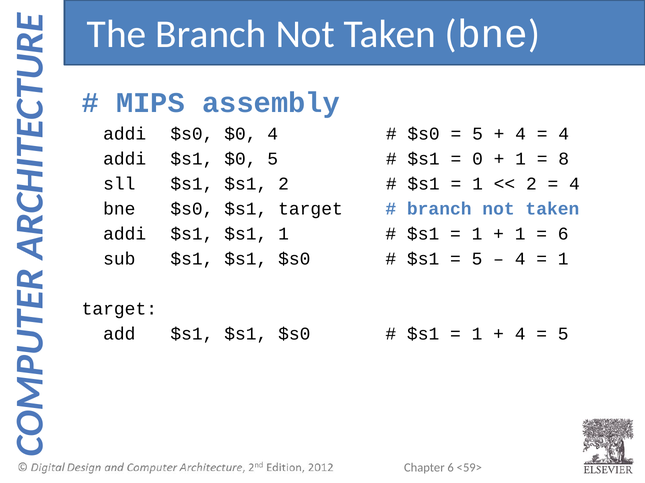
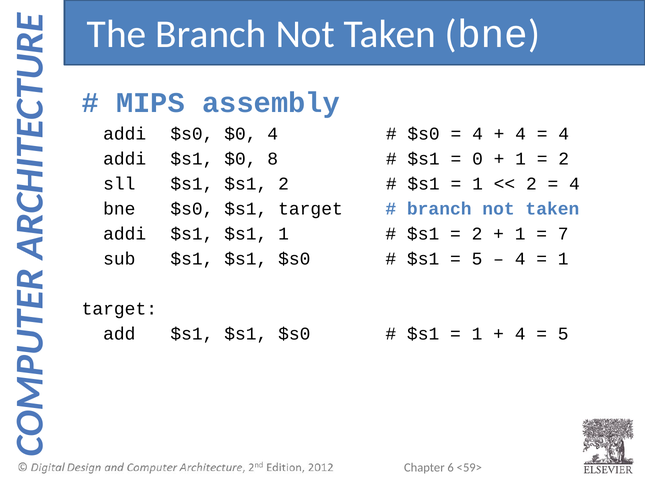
5: 5 -> 4 (478, 134)
$0 5: 5 -> 8 (273, 159)
8: 8 -> 2 (564, 159)
1: 1 -> 2 (477, 234)
6: 6 -> 7 (563, 234)
